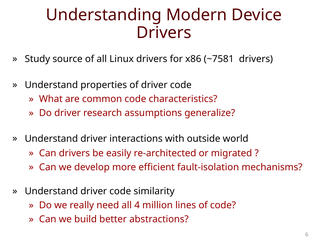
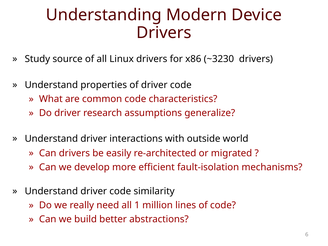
~7581: ~7581 -> ~3230 (219, 59)
4: 4 -> 1 (137, 205)
